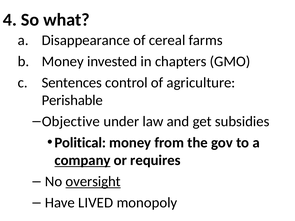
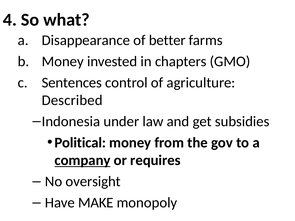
cereal: cereal -> better (167, 40)
Perishable: Perishable -> Described (72, 100)
Objective: Objective -> Indonesia (71, 122)
oversight underline: present -> none (93, 182)
LIVED: LIVED -> MAKE (96, 203)
